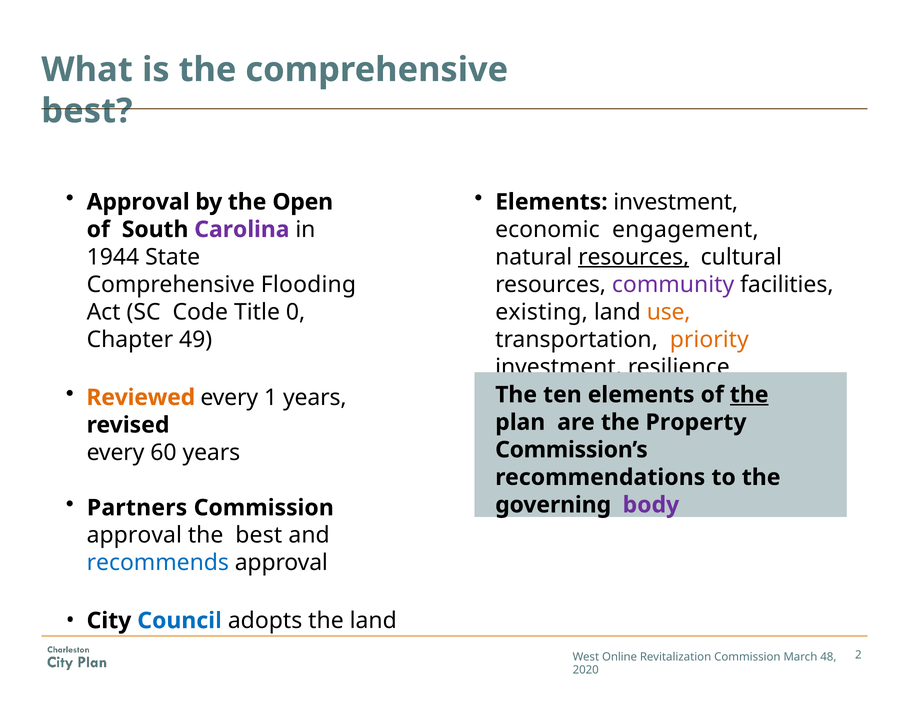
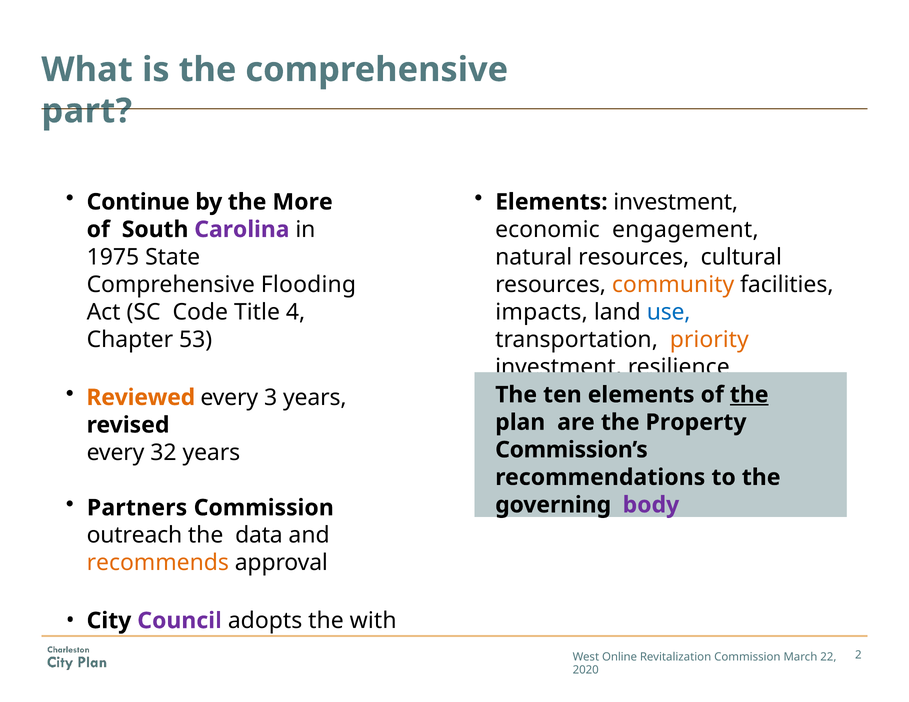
best: best -> part (87, 111)
Approval: Approval -> Continue (138, 202)
Open: Open -> More (303, 202)
1944: 1944 -> 1975 (113, 257)
resources underline: present -> none (634, 257)
community colour: purple -> orange (673, 285)
0: 0 -> 4 (296, 312)
existing: existing -> impacts (542, 312)
use colour: orange -> blue (669, 312)
49: 49 -> 53 (196, 340)
1: 1 -> 3 (271, 398)
60: 60 -> 32 (163, 453)
approval: approval -> outreach (134, 536)
the best: best -> data (259, 536)
recommends colour: blue -> orange (158, 563)
Council colour: blue -> purple (180, 621)
the land: land -> with (373, 621)
48: 48 -> 22 (828, 657)
